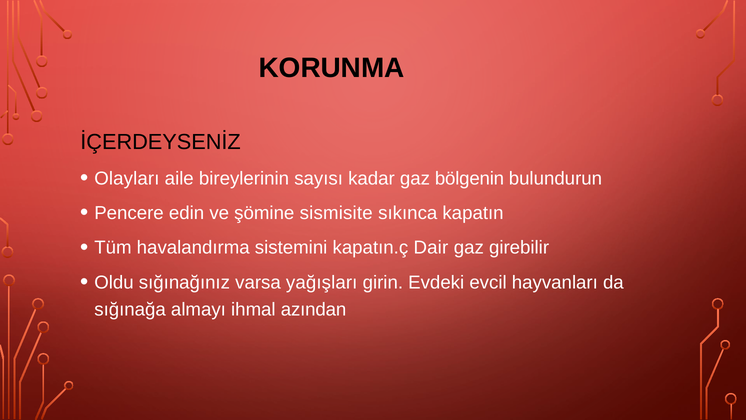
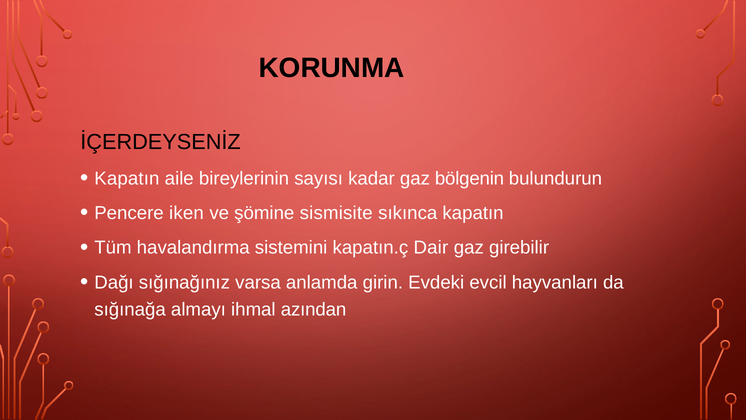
Olayları: Olayları -> Kapatın (127, 178)
edin: edin -> iken (186, 213)
Oldu: Oldu -> Dağı (114, 282)
yağışları: yağışları -> anlamda (322, 282)
